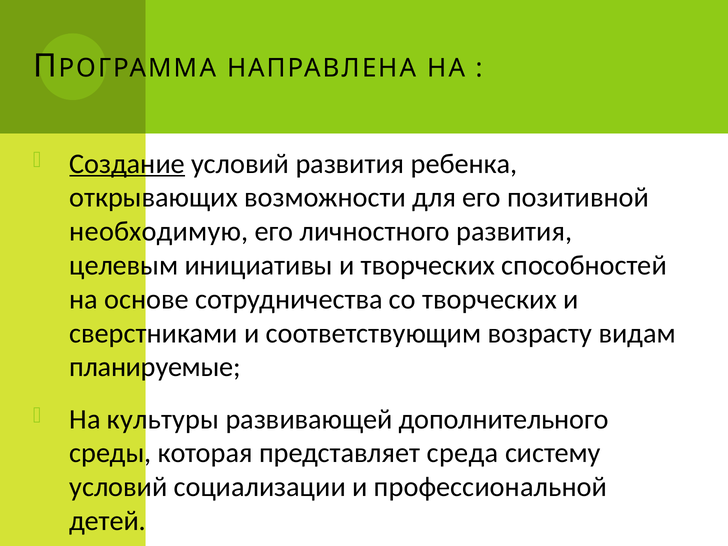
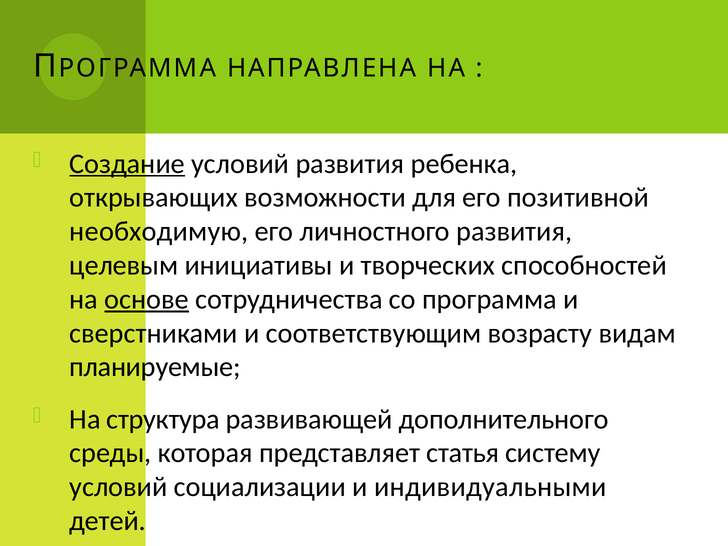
основе underline: none -> present (147, 299)
со творческих: творческих -> программа (490, 299)
культуры: культуры -> структура (163, 419)
среда: среда -> статья (463, 453)
профессиональной: профессиональной -> индивидуальными (490, 487)
